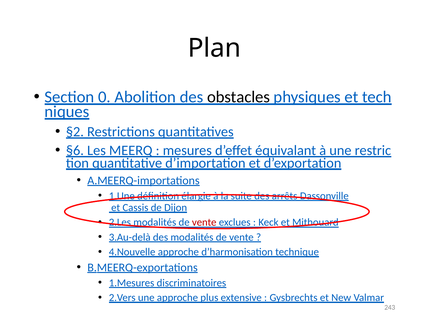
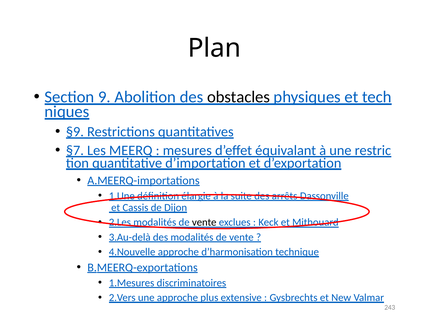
0: 0 -> 9 (104, 97)
§2: §2 -> §9 (75, 132)
§6: §6 -> §7 (75, 150)
vente colour: red -> black (204, 222)
